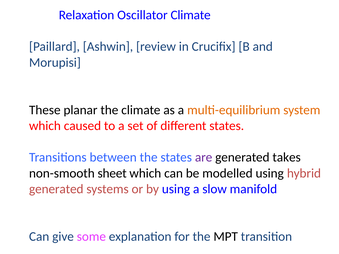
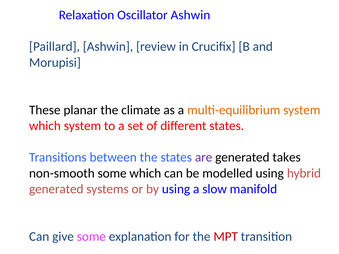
Oscillator Climate: Climate -> Ashwin (190, 15)
which caused: caused -> system (82, 126)
non-smooth sheet: sheet -> some (112, 173)
MPT colour: black -> red (226, 237)
